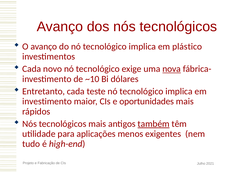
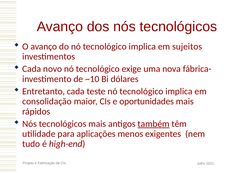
plástico: plástico -> sujeitos (187, 47)
nova underline: present -> none (172, 69)
investimento: investimento -> consolidação (47, 102)
